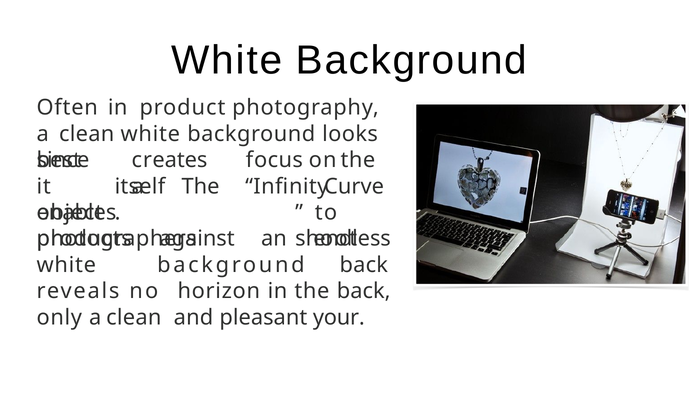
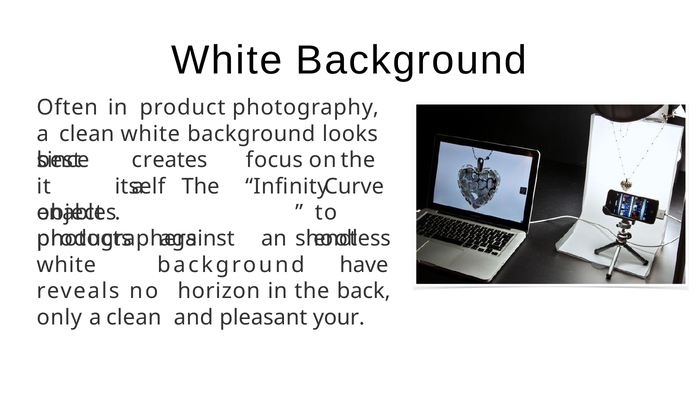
background back: back -> have (364, 265)
